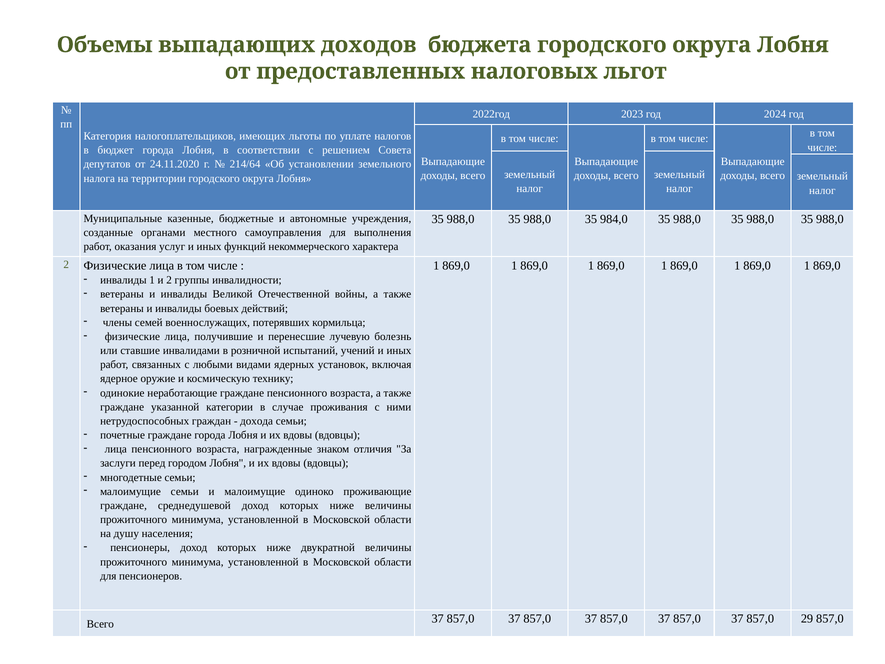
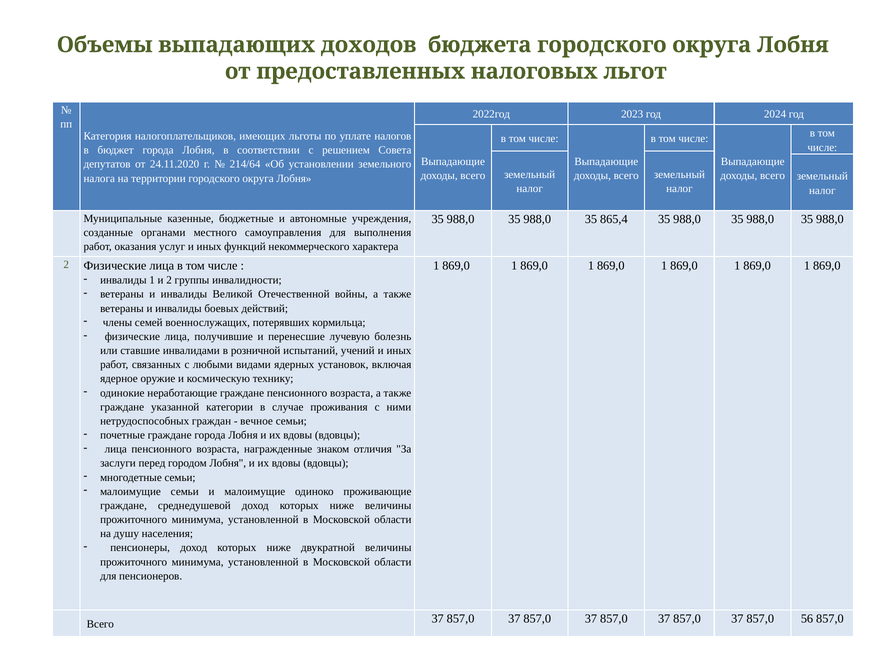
984,0: 984,0 -> 865,4 (614, 219)
дохода: дохода -> вечное (257, 421)
29: 29 -> 56 (807, 619)
